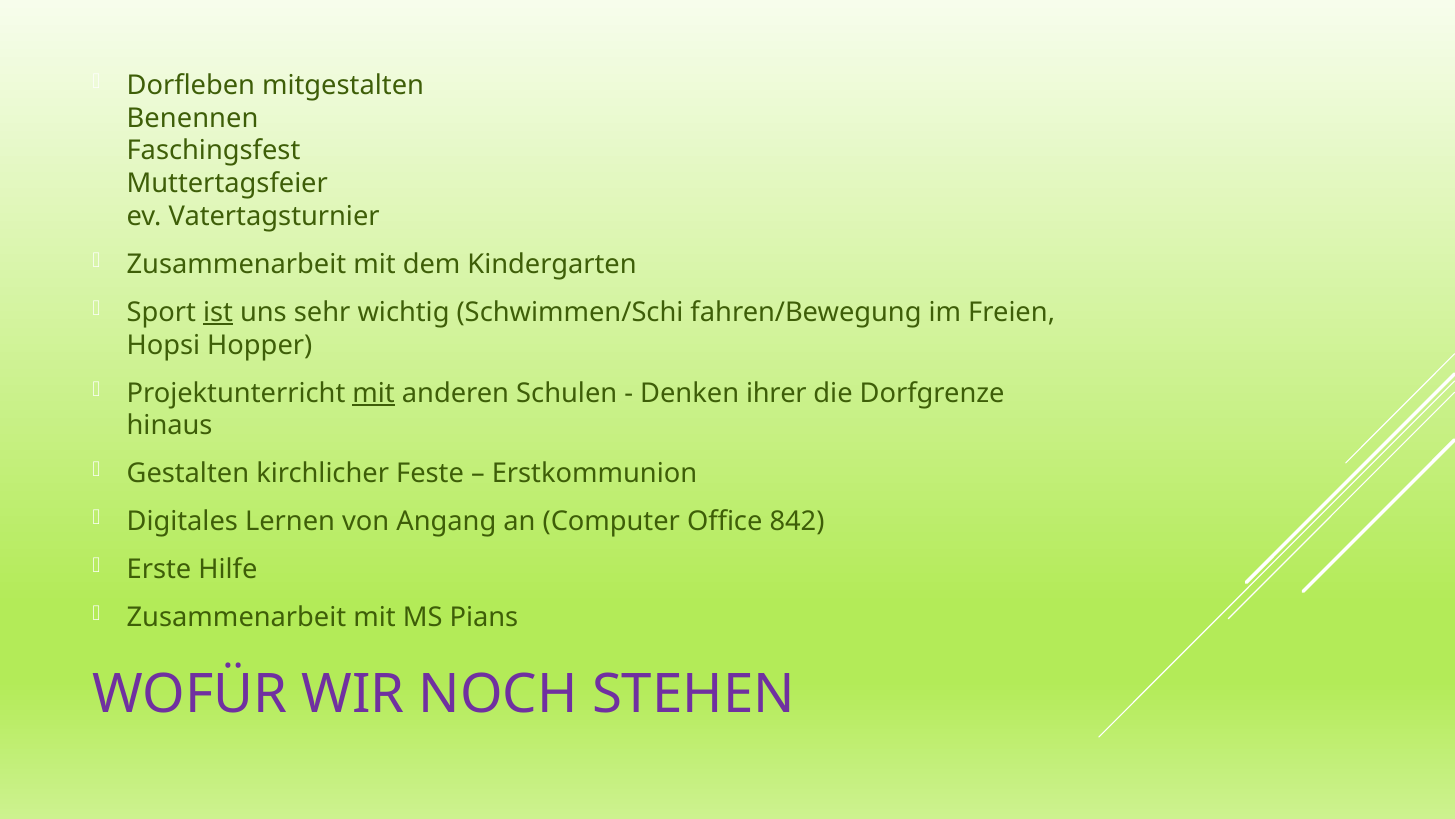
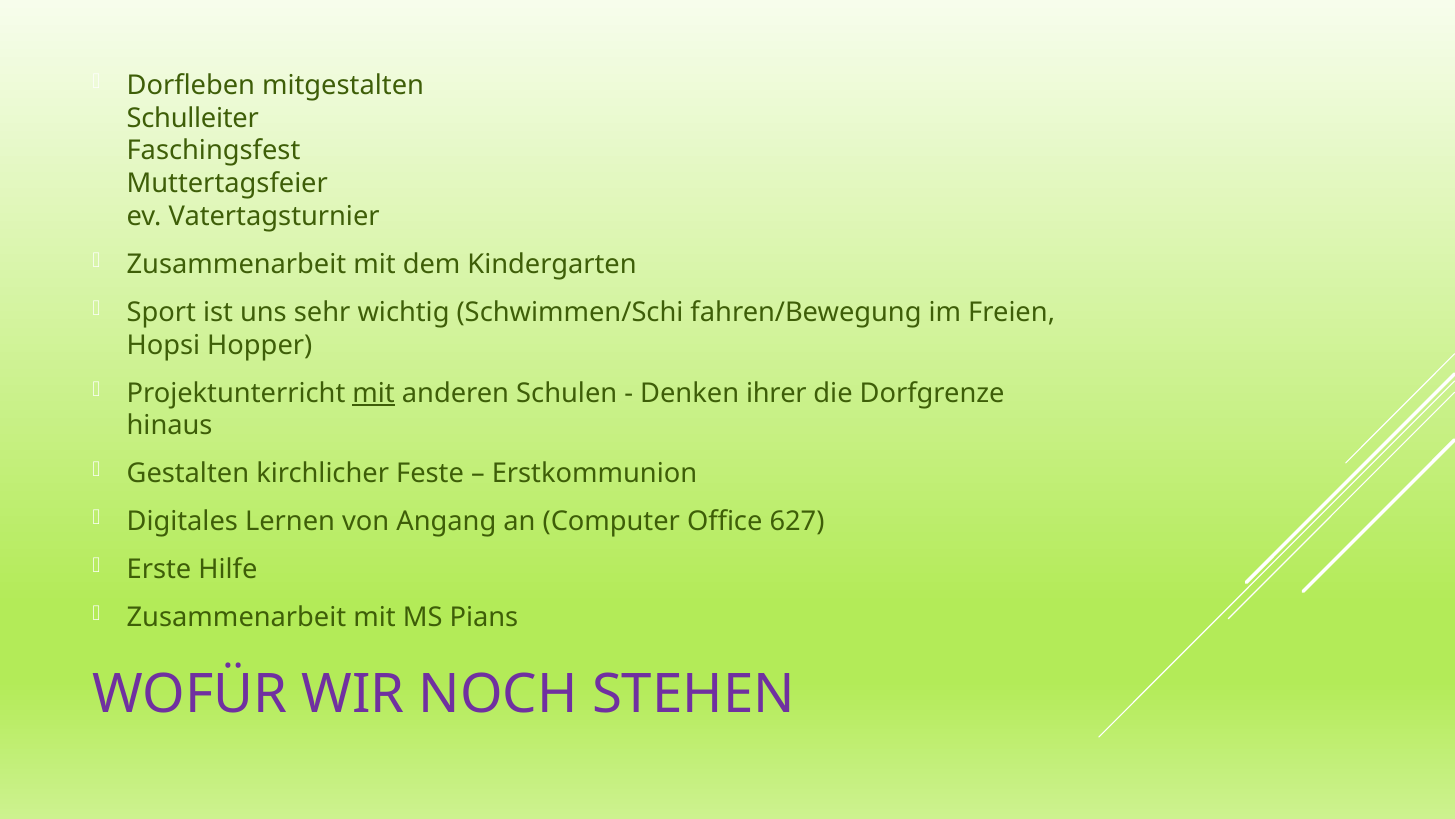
Benennen: Benennen -> Schulleiter (193, 118)
ist underline: present -> none (218, 312)
842: 842 -> 627 (797, 521)
